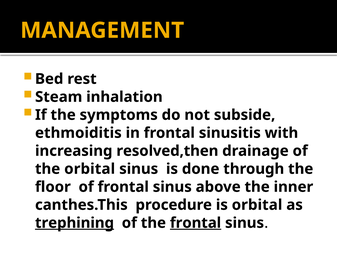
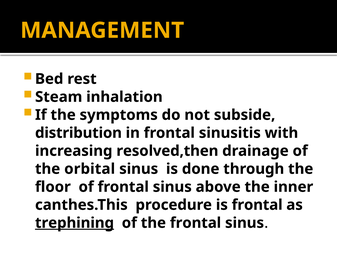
ethmoiditis: ethmoiditis -> distribution (78, 133)
is orbital: orbital -> frontal (257, 205)
frontal underline: present -> none (196, 223)
